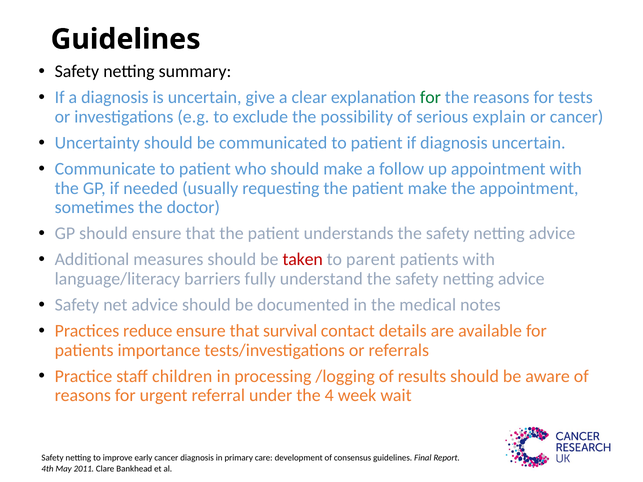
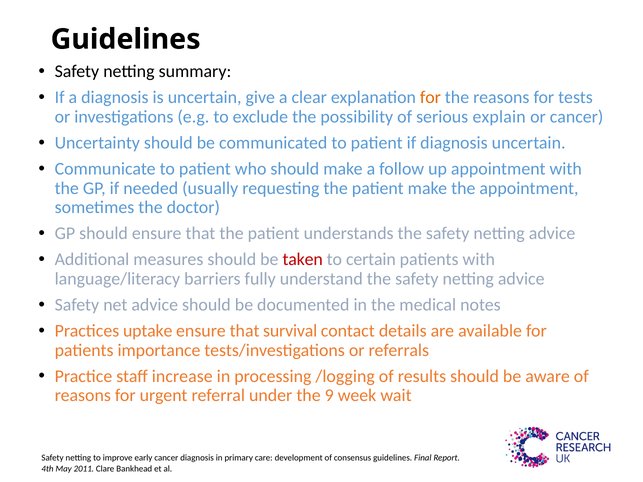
for colour: green -> orange (430, 98)
parent: parent -> certain (371, 260)
reduce: reduce -> uptake (148, 331)
children: children -> increase (182, 376)
4: 4 -> 9 (329, 396)
